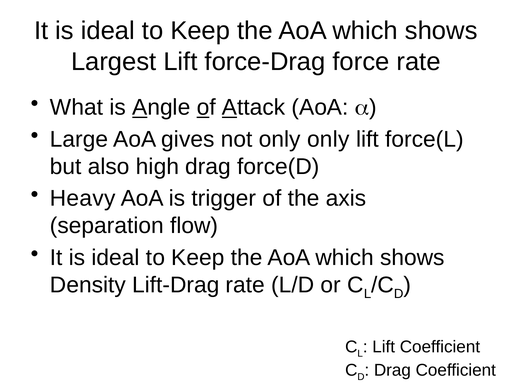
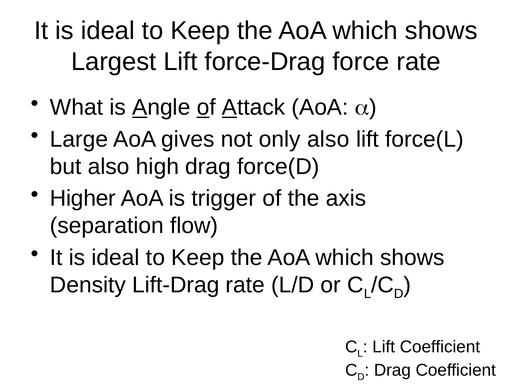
only only: only -> also (328, 139)
Heavy: Heavy -> Higher (83, 198)
